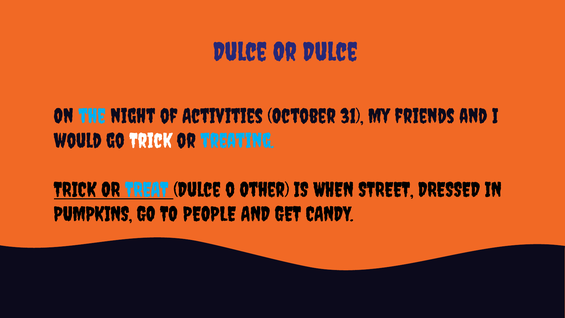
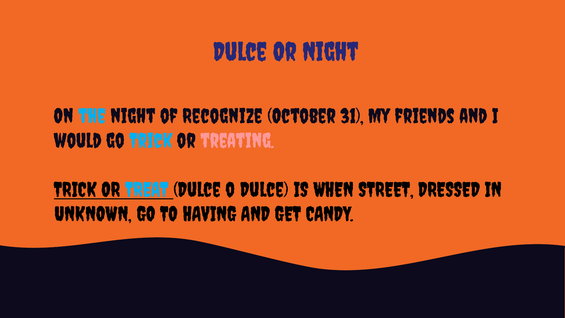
Or Dulce: Dulce -> Night (330, 52)
Activities: Activities -> Recognize (223, 116)
Trick colour: white -> light blue (151, 141)
treating colour: light blue -> pink (237, 141)
o Other: Other -> Dulce (264, 190)
PUMPKINS: PUMPKINS -> UNKNOWN (93, 214)
PEOPLE: PEOPLE -> HAVING (210, 214)
